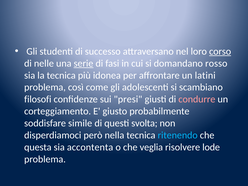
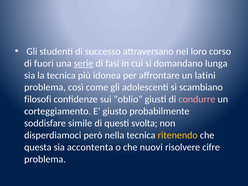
corso underline: present -> none (220, 51)
nelle: nelle -> fuori (44, 63)
rosso: rosso -> lunga (216, 63)
presi: presi -> oblio (128, 99)
ritenendo colour: light blue -> yellow (178, 135)
veglia: veglia -> nuovi (151, 147)
lode: lode -> cifre (211, 147)
